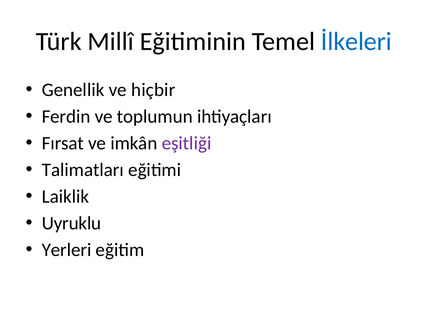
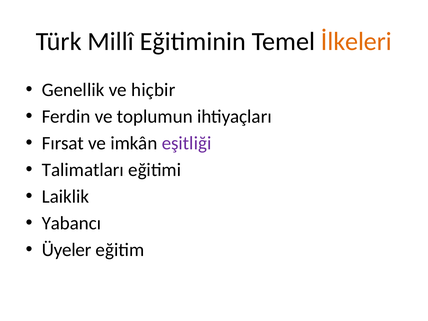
İlkeleri colour: blue -> orange (356, 41)
Uyruklu: Uyruklu -> Yabancı (71, 223)
Yerleri: Yerleri -> Üyeler (67, 250)
